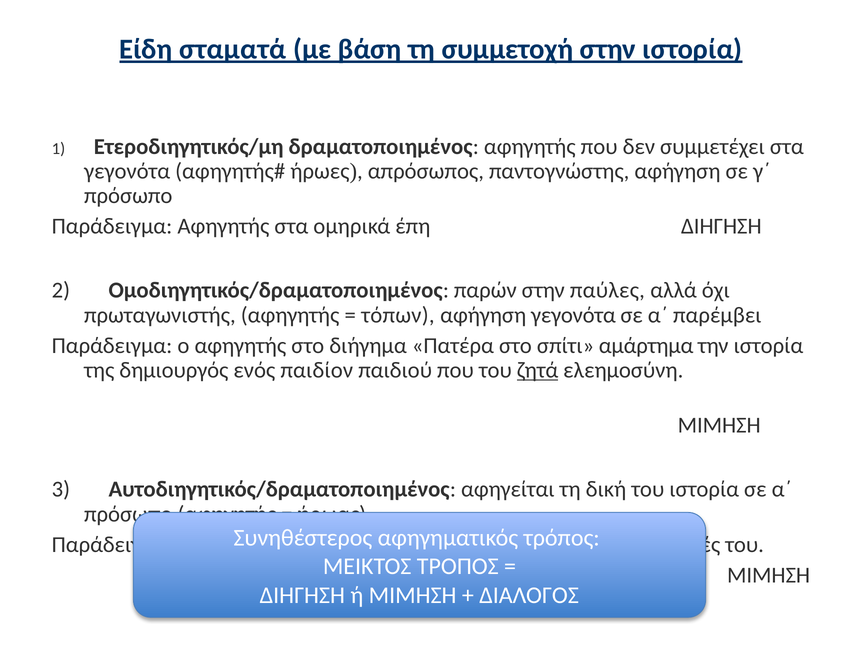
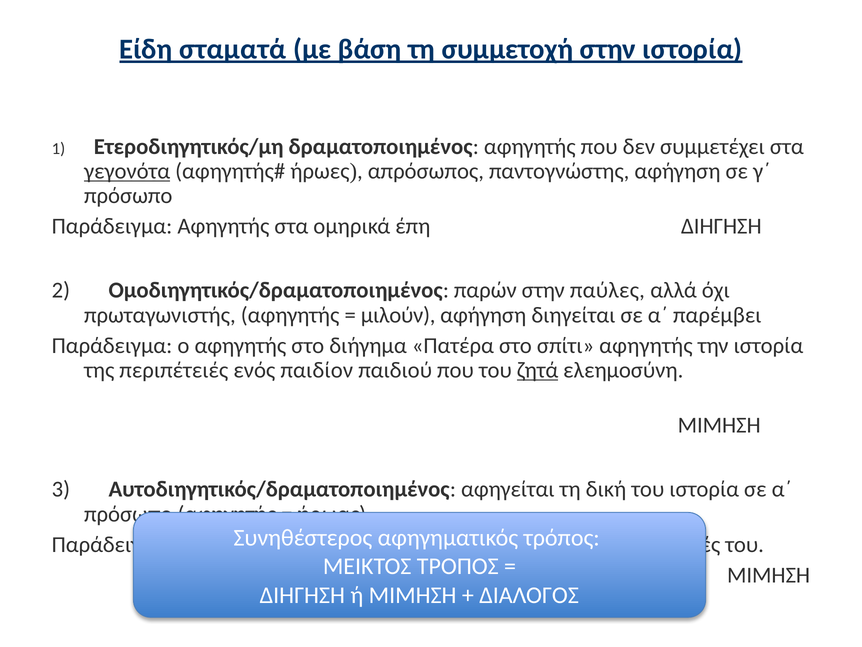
γεγονότα underline: none -> present (127, 171)
τόπων: τόπων -> μιλούν (398, 315)
αφήγηση γεγονότα: γεγονότα -> διηγείται (573, 315)
σπίτι αμάρτημα: αμάρτημα -> αφηγητής (646, 345)
της δημιουργός: δημιουργός -> περιπέτειές (174, 370)
